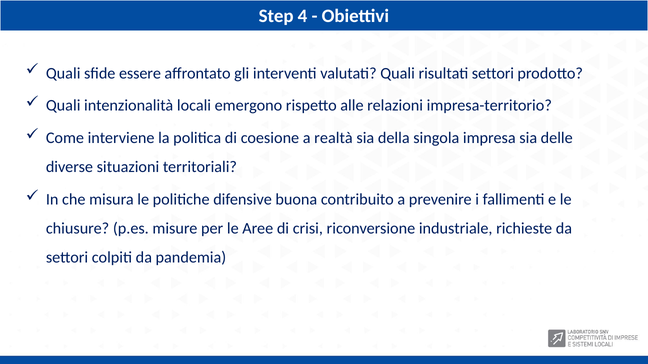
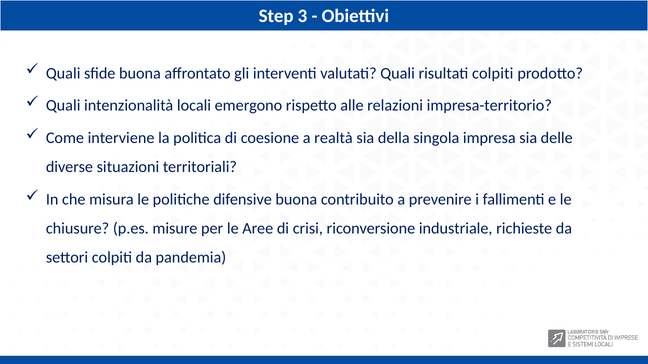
4: 4 -> 3 (303, 16)
sfide essere: essere -> buona (140, 73)
risultati settori: settori -> colpiti (493, 73)
